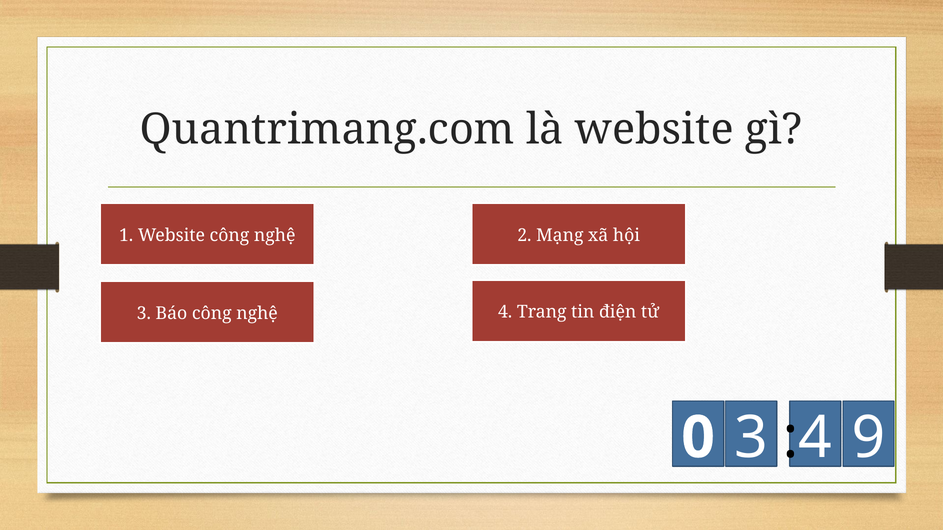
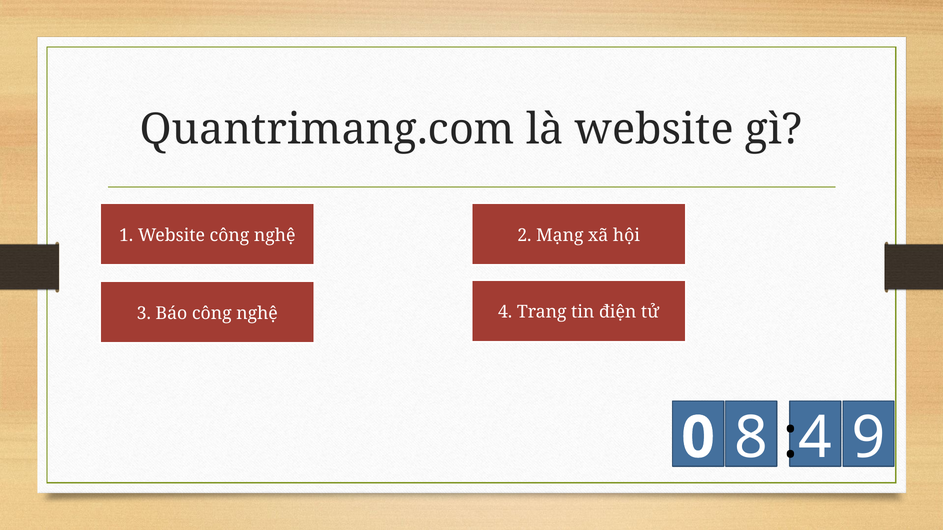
0 3: 3 -> 8 (751, 438)
